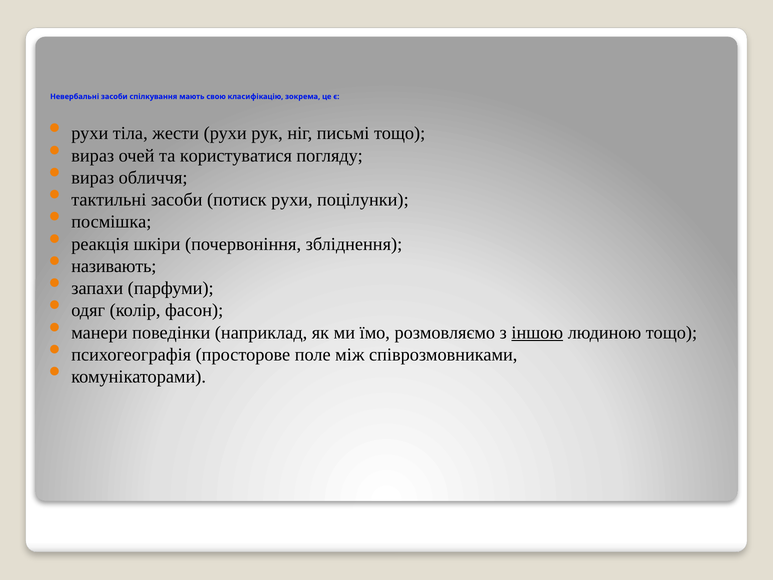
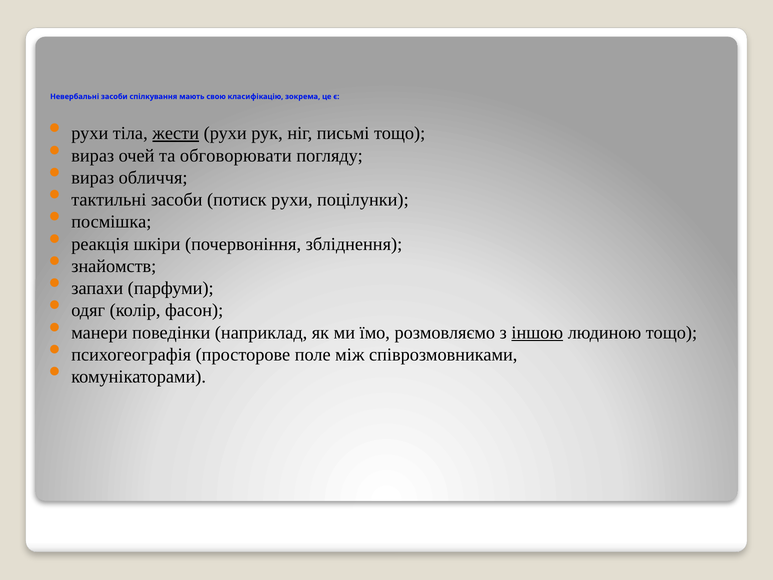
жести underline: none -> present (176, 133)
користуватися: користуватися -> обговорювати (236, 155)
називають: називають -> знайомств (114, 266)
